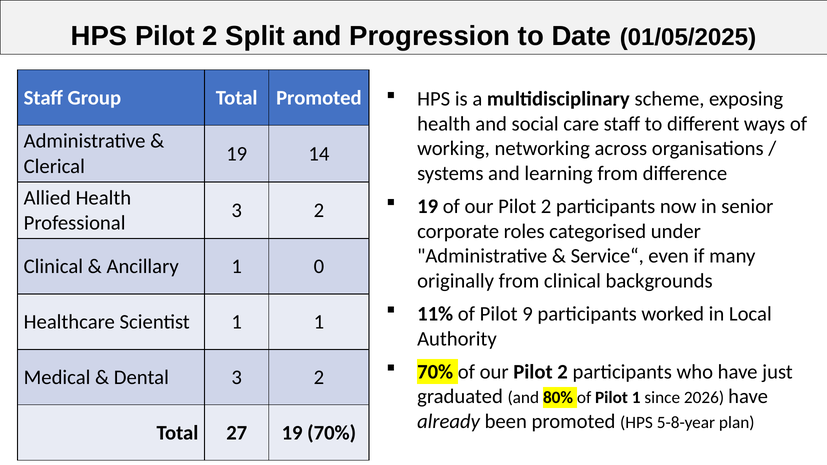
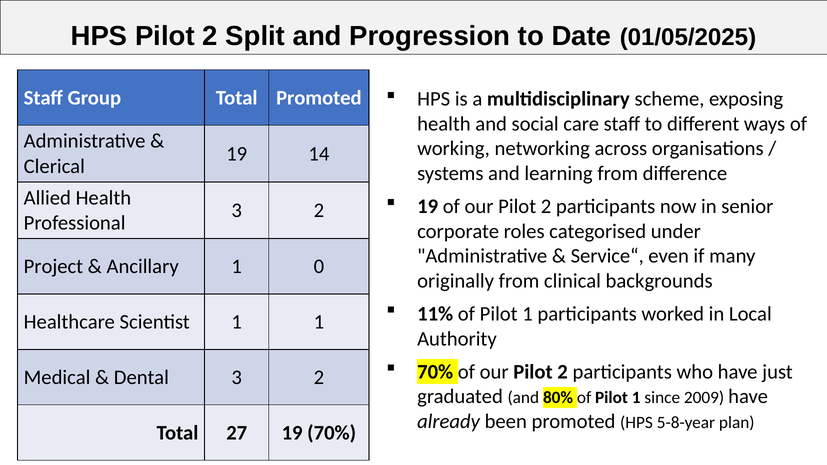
Clinical: Clinical -> Project (53, 267)
11% of Pilot 9: 9 -> 1 (528, 314)
2026: 2026 -> 2009 (704, 398)
